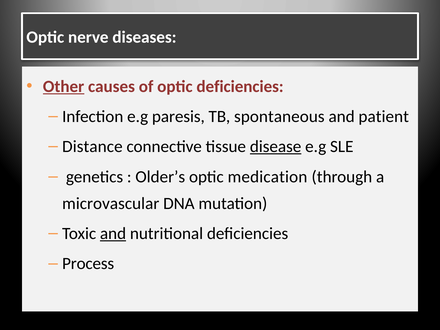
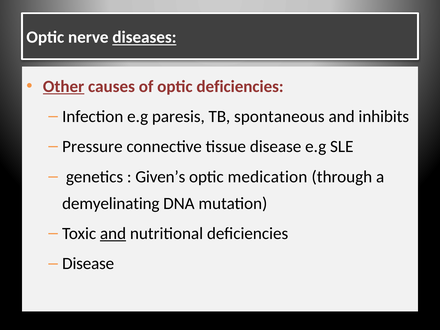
diseases underline: none -> present (144, 37)
patient: patient -> inhibits (384, 116)
Distance: Distance -> Pressure (92, 147)
disease underline: present -> none (276, 147)
Older’s: Older’s -> Given’s (160, 177)
microvascular: microvascular -> demyelinating (111, 203)
Process: Process -> Disease (88, 264)
